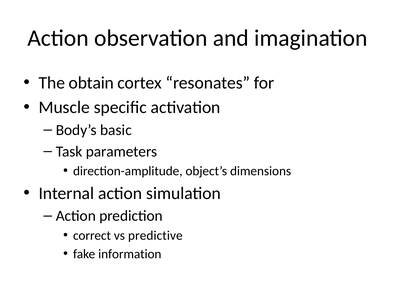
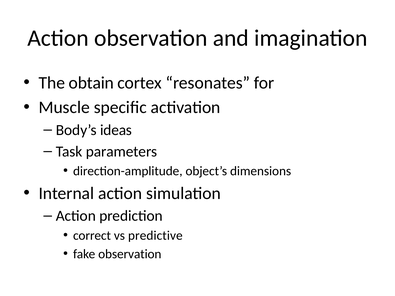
basic: basic -> ideas (116, 130)
fake information: information -> observation (130, 254)
